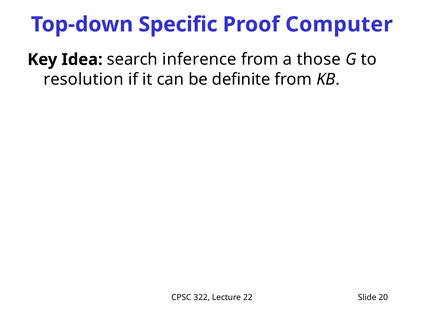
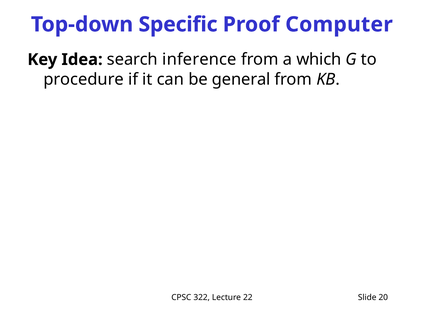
those: those -> which (319, 60)
resolution: resolution -> procedure (84, 79)
definite: definite -> general (241, 79)
